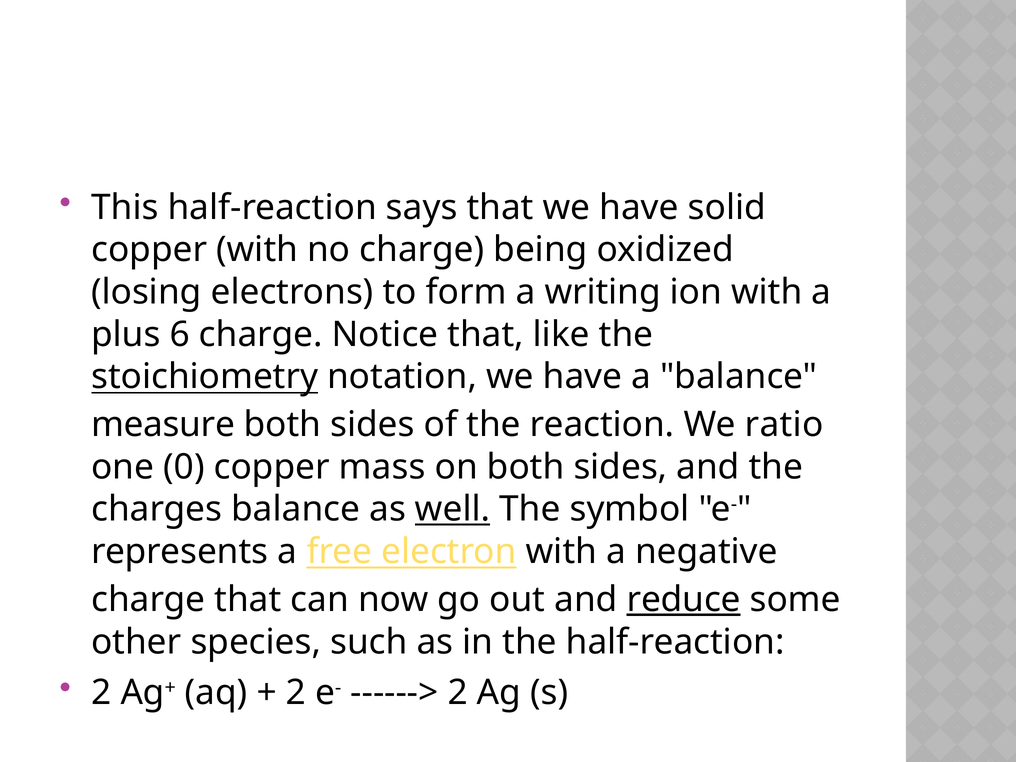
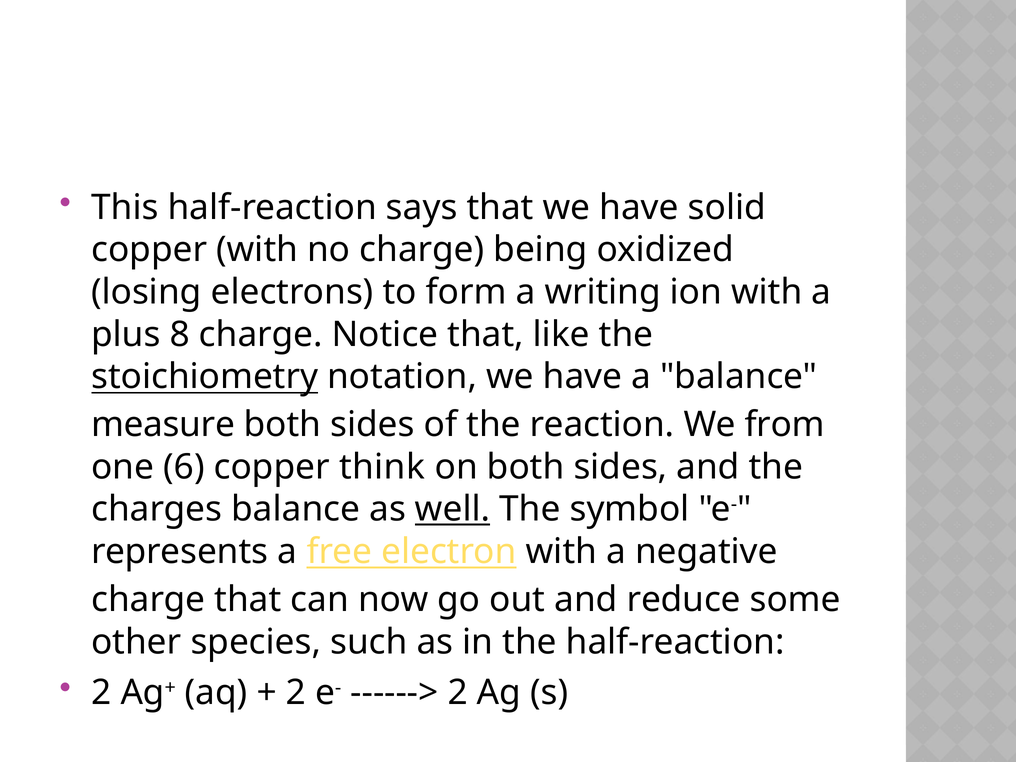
6: 6 -> 8 (180, 334)
ratio: ratio -> from (785, 425)
0: 0 -> 6 (184, 467)
mass: mass -> think (382, 467)
reduce underline: present -> none (684, 600)
